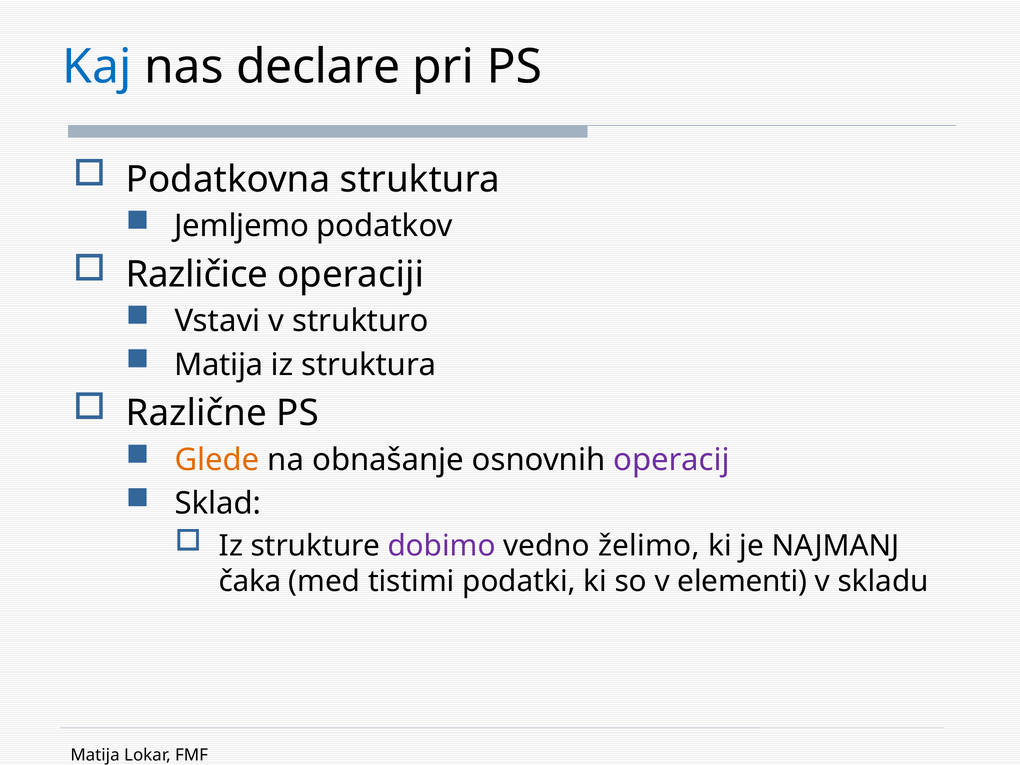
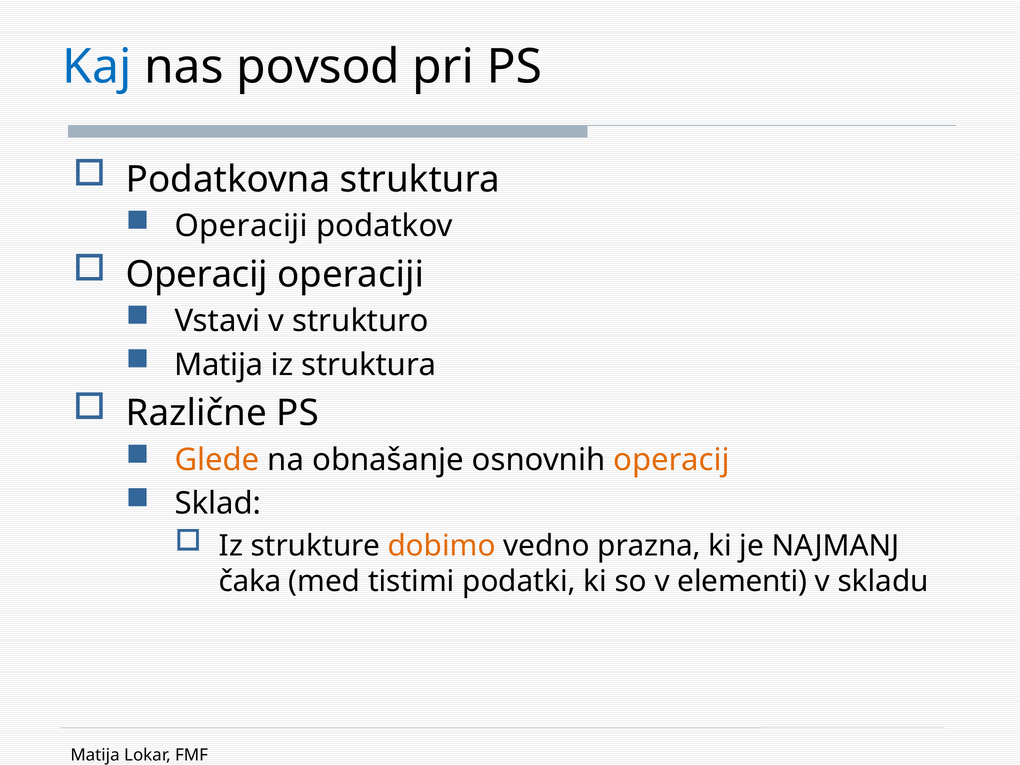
declare: declare -> povsod (318, 67)
Jemljemo: Jemljemo -> Operaciji (241, 226)
Različice: Različice -> Operacij (197, 275)
operacij colour: purple -> orange (672, 460)
dobimo colour: purple -> orange (442, 546)
želimo: želimo -> prazna (649, 546)
